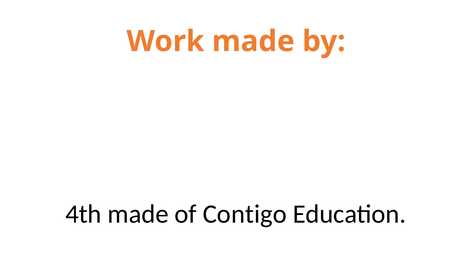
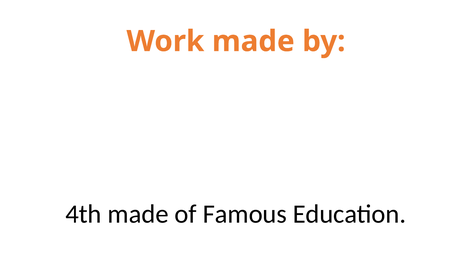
Contigo: Contigo -> Famous (245, 214)
